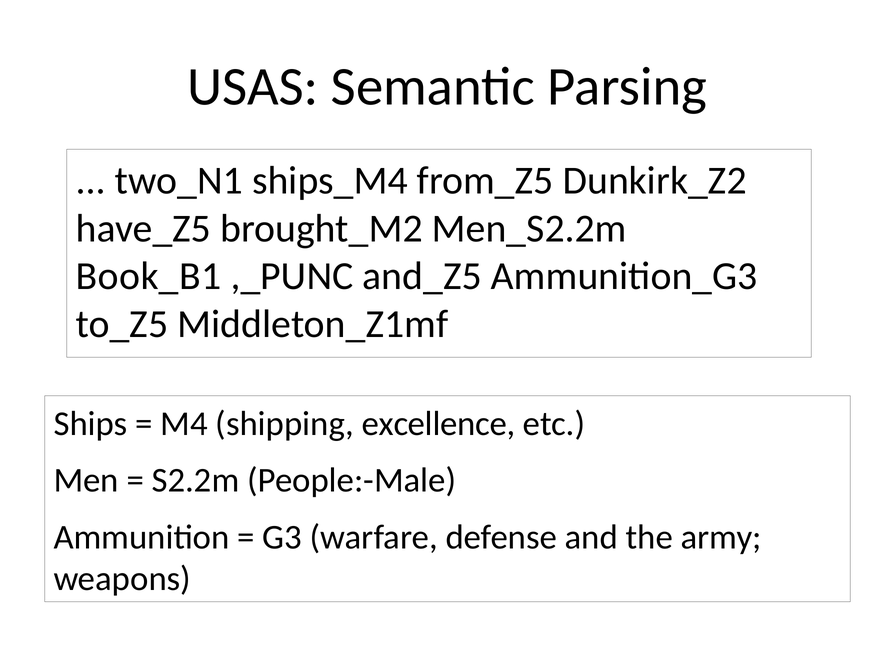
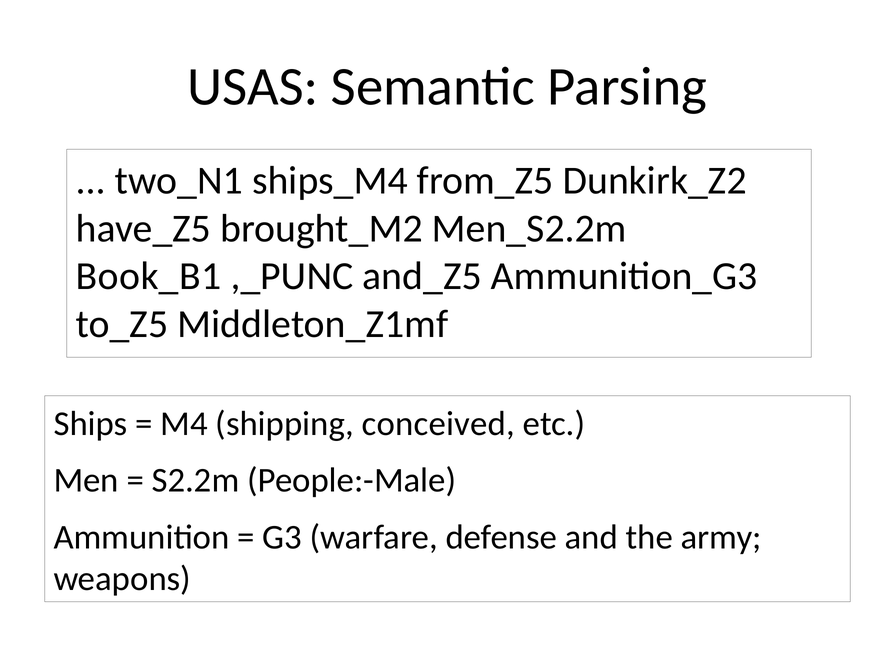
excellence: excellence -> conceived (438, 424)
